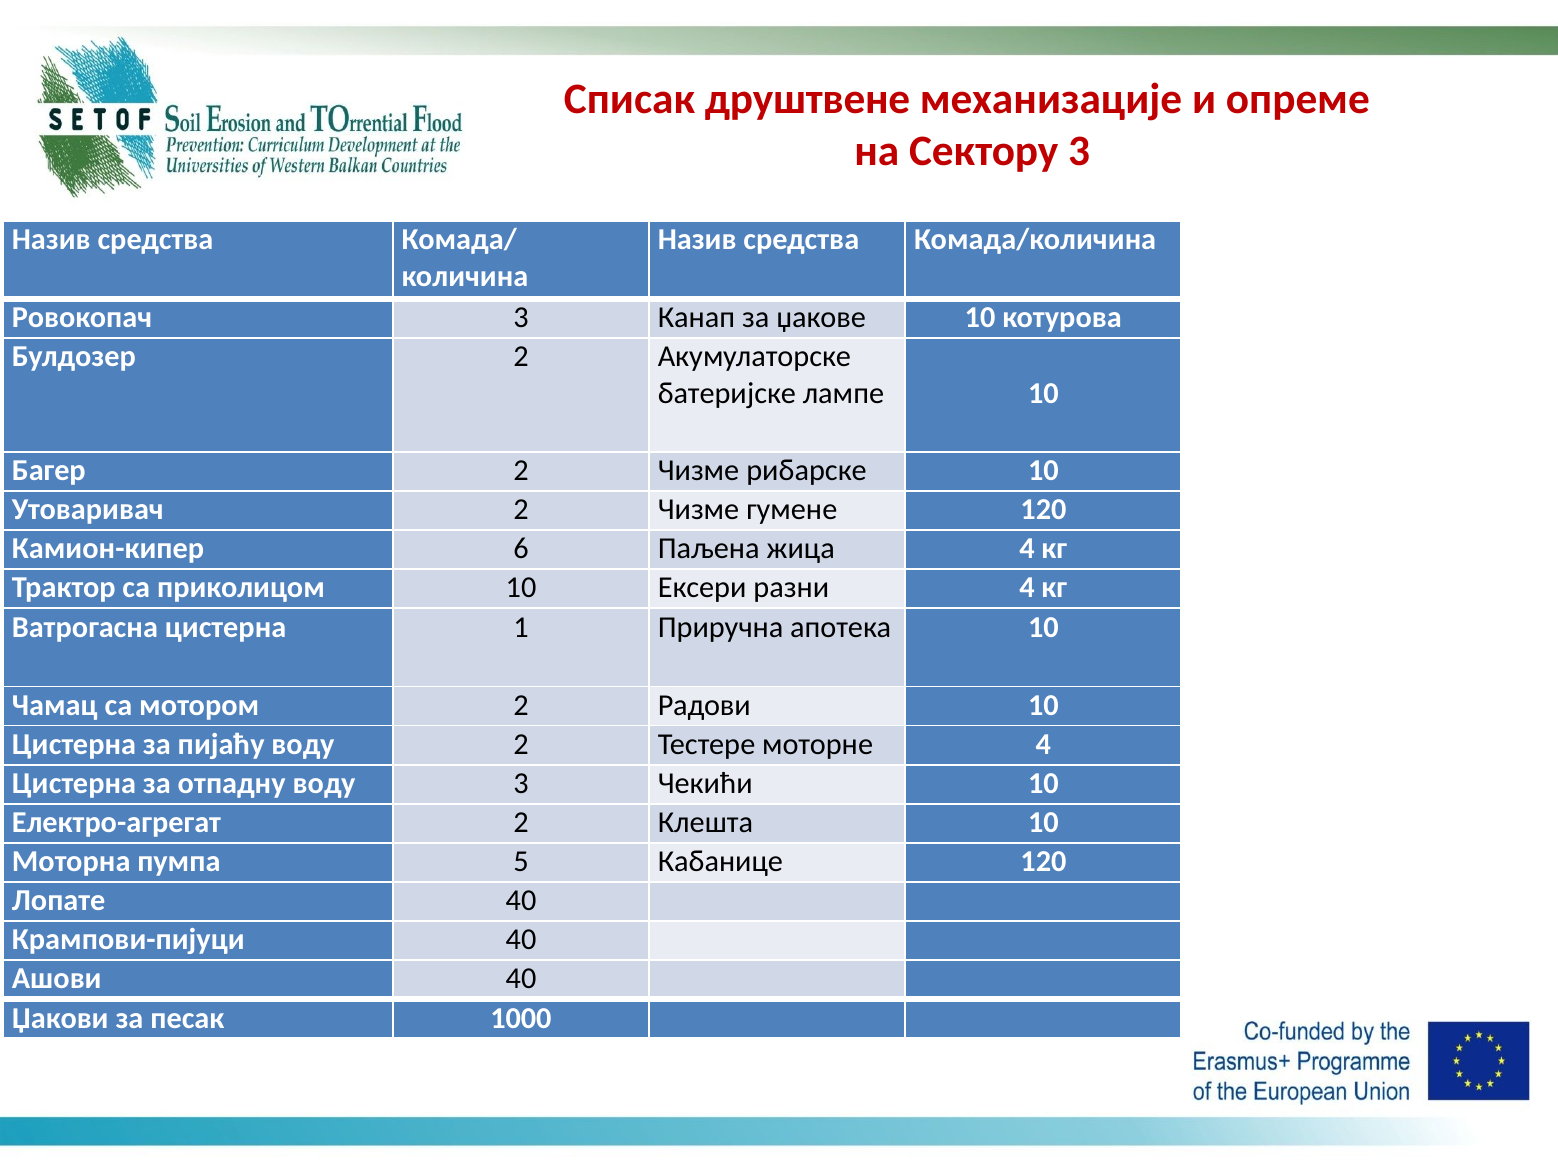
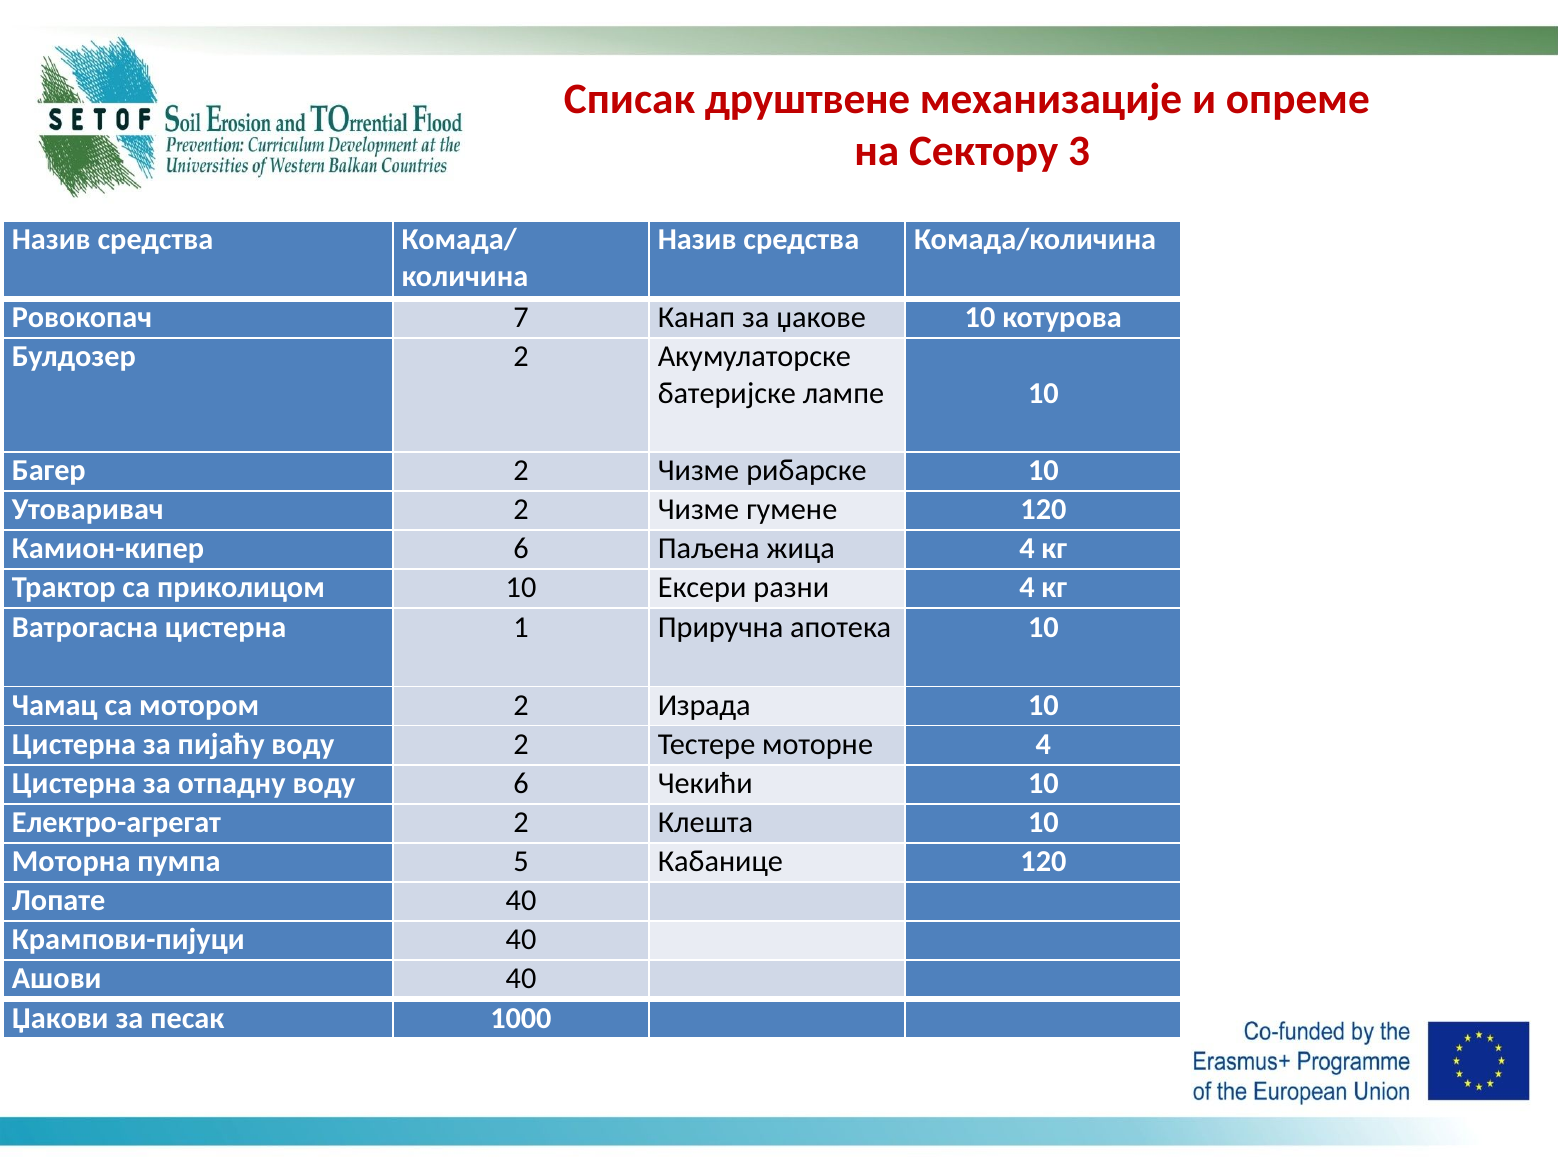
Ровокопач 3: 3 -> 7 (521, 318)
Радови: Радови -> Израда (704, 705)
воду 3: 3 -> 6 (521, 783)
